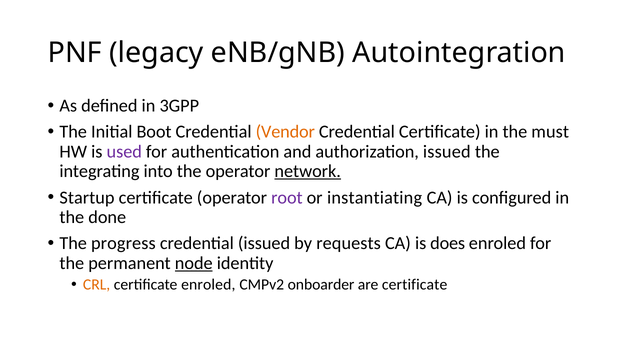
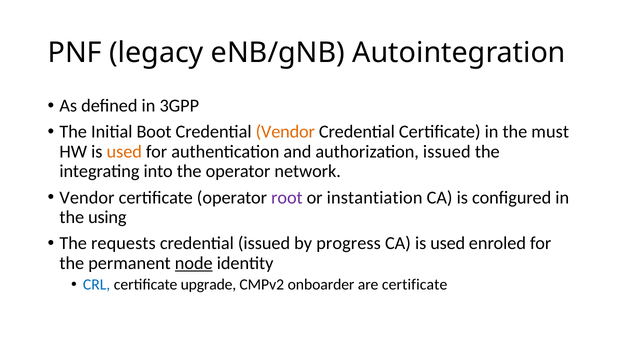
used colour: purple -> orange (124, 152)
network underline: present -> none (308, 171)
Startup: Startup -> Vendor (87, 198)
instantiating: instantiating -> instantiation (375, 198)
done: done -> using (107, 217)
progress: progress -> requests (123, 243)
requests: requests -> progress (349, 243)
CA is does: does -> used (448, 243)
CRL colour: orange -> blue (97, 285)
certificate enroled: enroled -> upgrade (208, 285)
